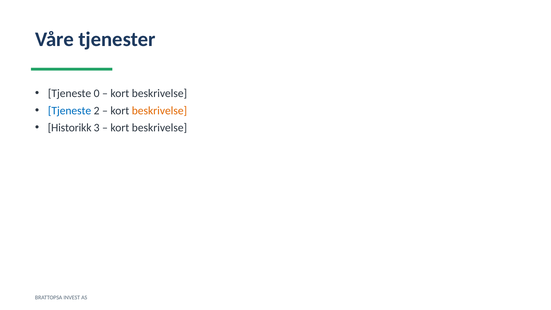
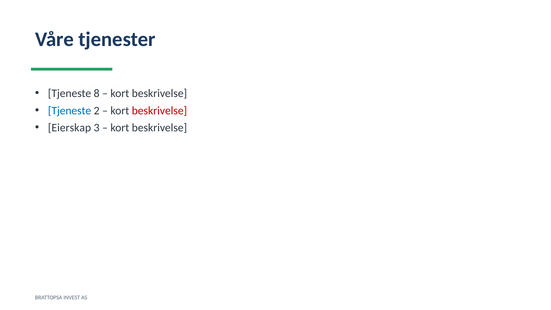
0: 0 -> 8 (97, 93)
beskrivelse colour: orange -> red (159, 111)
Historikk: Historikk -> Eierskap (70, 128)
